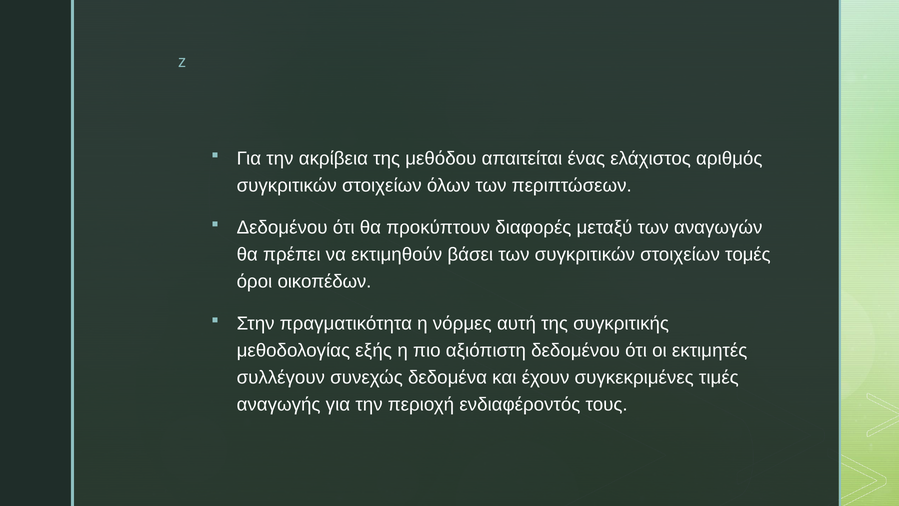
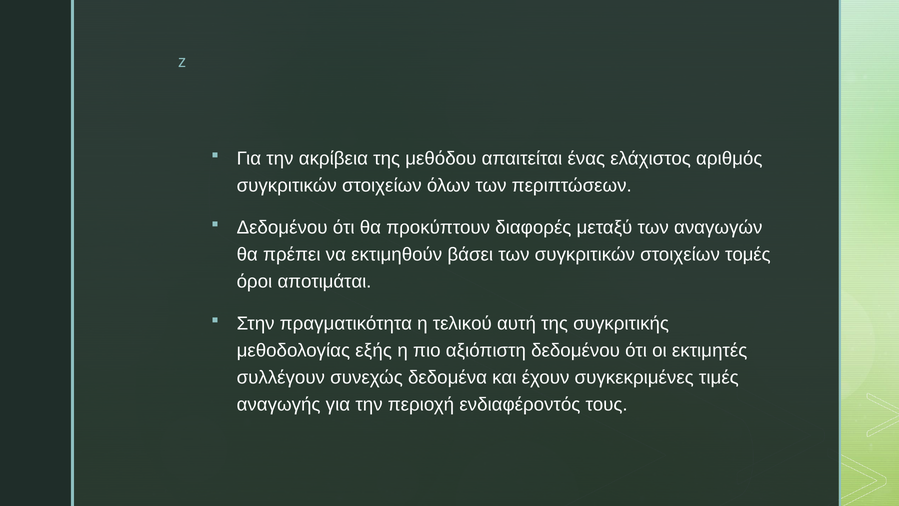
οικοπέδων: οικοπέδων -> αποτιμάται (324, 281)
νόρμες: νόρμες -> τελικού (462, 323)
